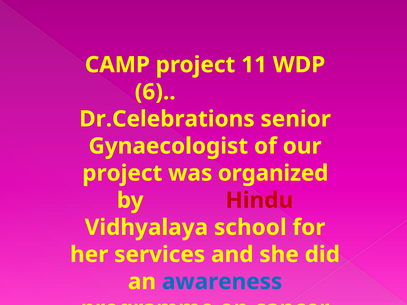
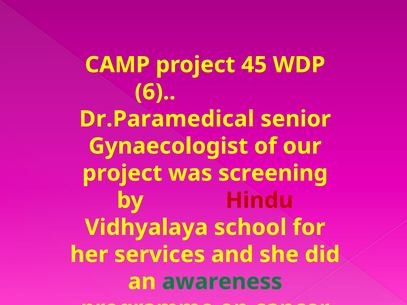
11: 11 -> 45 (254, 65)
Dr.Celebrations: Dr.Celebrations -> Dr.Paramedical (167, 119)
was organized: organized -> screening (273, 173)
awareness colour: blue -> green (222, 282)
